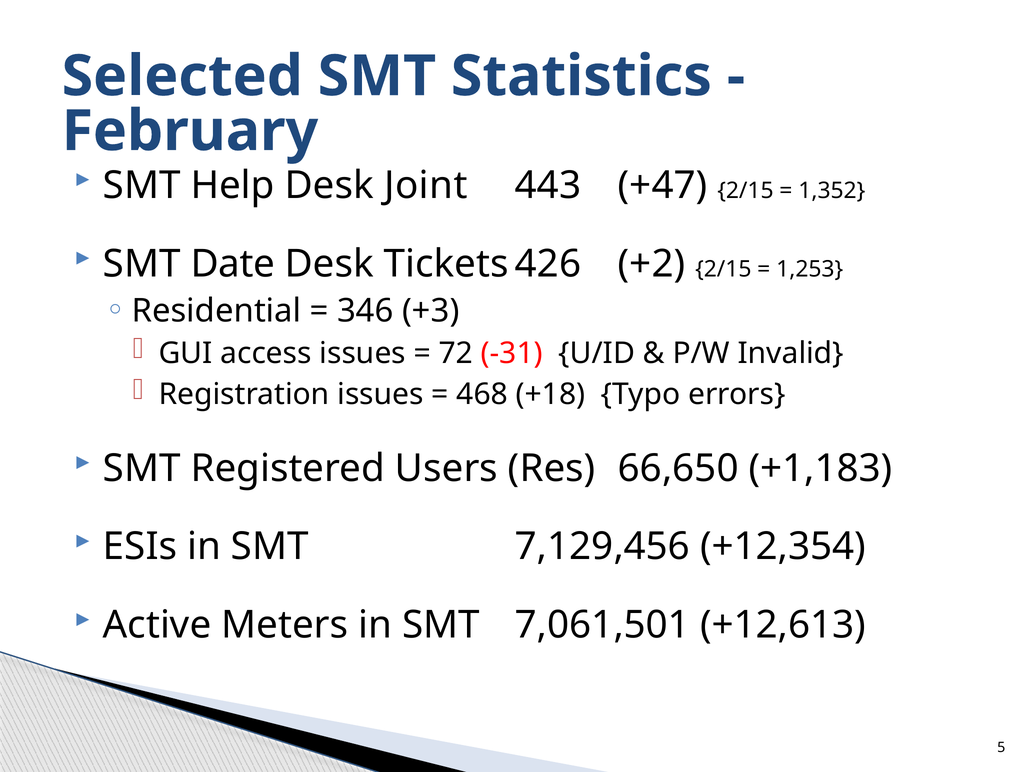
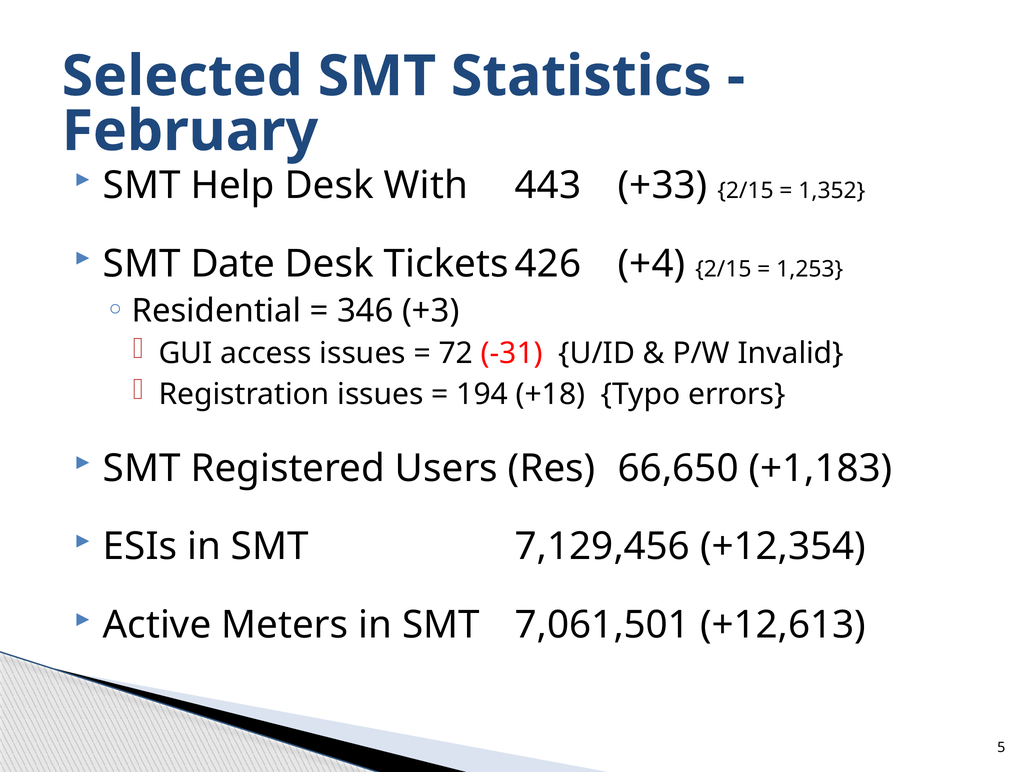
Joint: Joint -> With (426, 186)
+47: +47 -> +33 (663, 186)
+2: +2 -> +4 (652, 264)
468: 468 -> 194 (482, 395)
